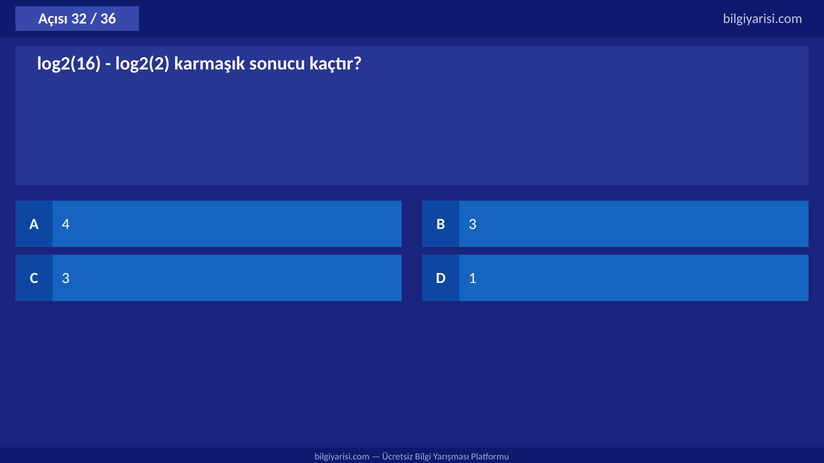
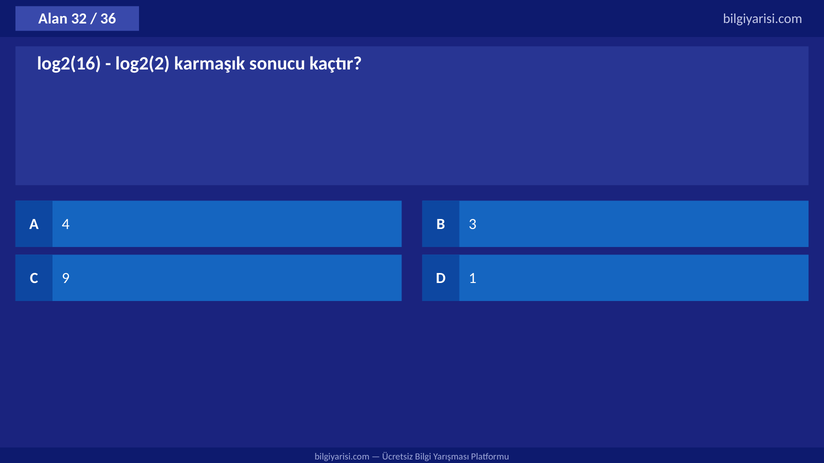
Açısı: Açısı -> Alan (53, 19)
C 3: 3 -> 9 (66, 278)
